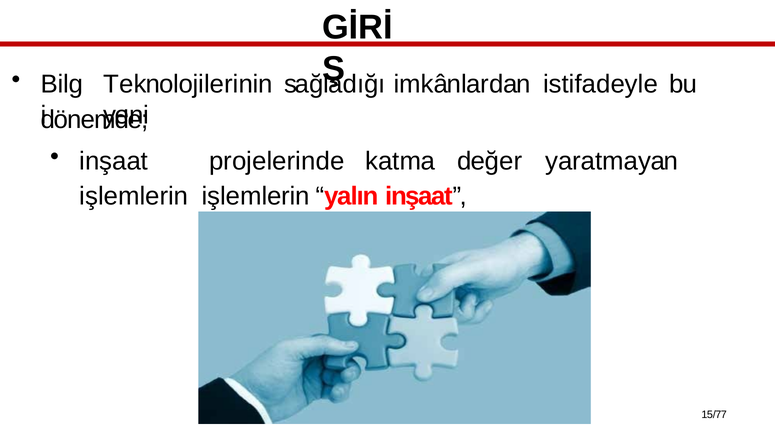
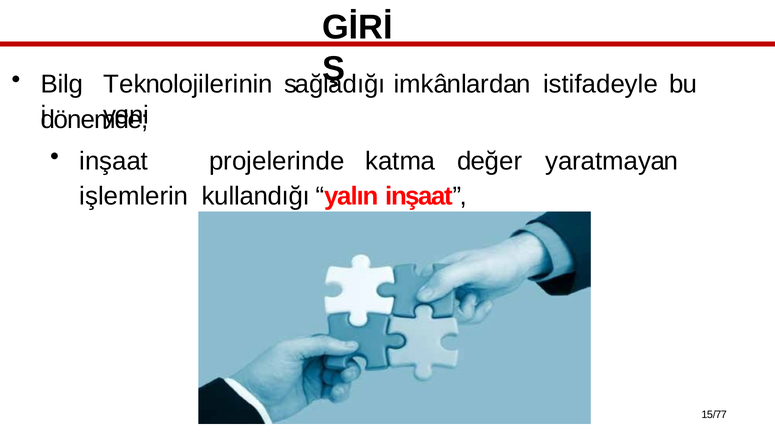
işlemlerin işlemlerin: işlemlerin -> kullandığı (256, 196)
